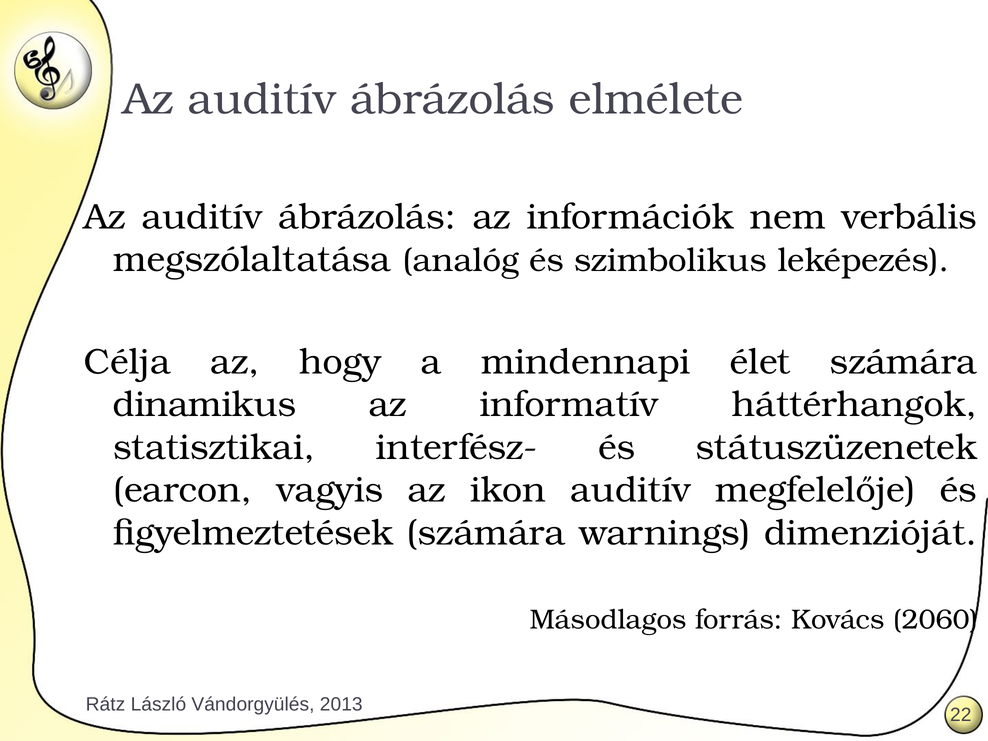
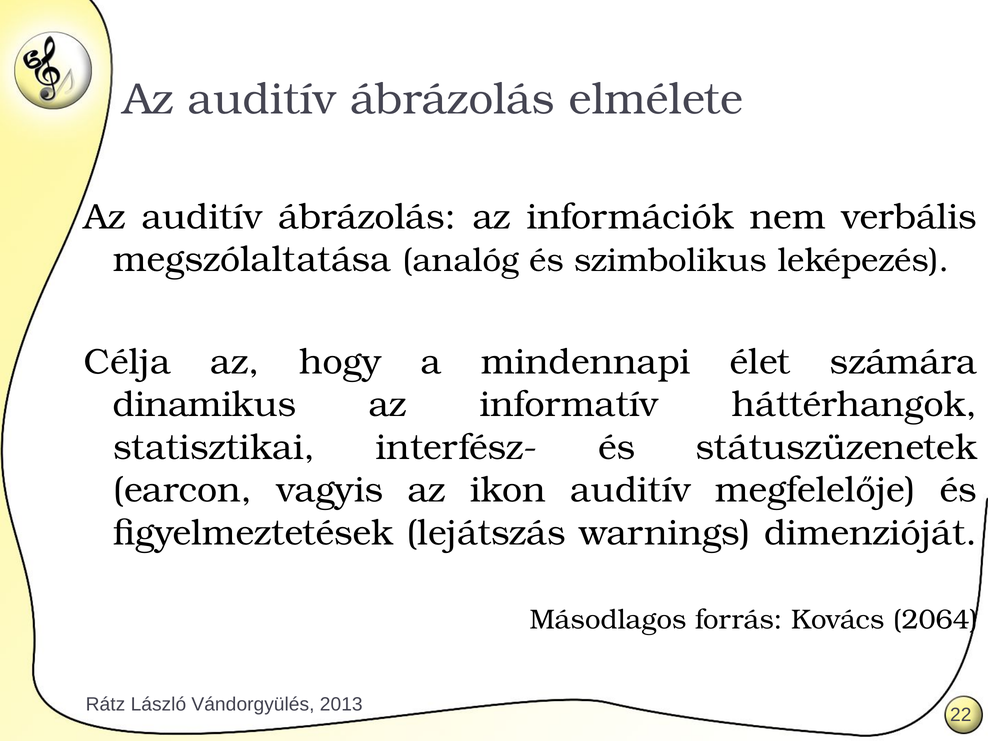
figyelmeztetések számára: számára -> lejátszás (486, 533)
2060: 2060 -> 2064 (936, 620)
